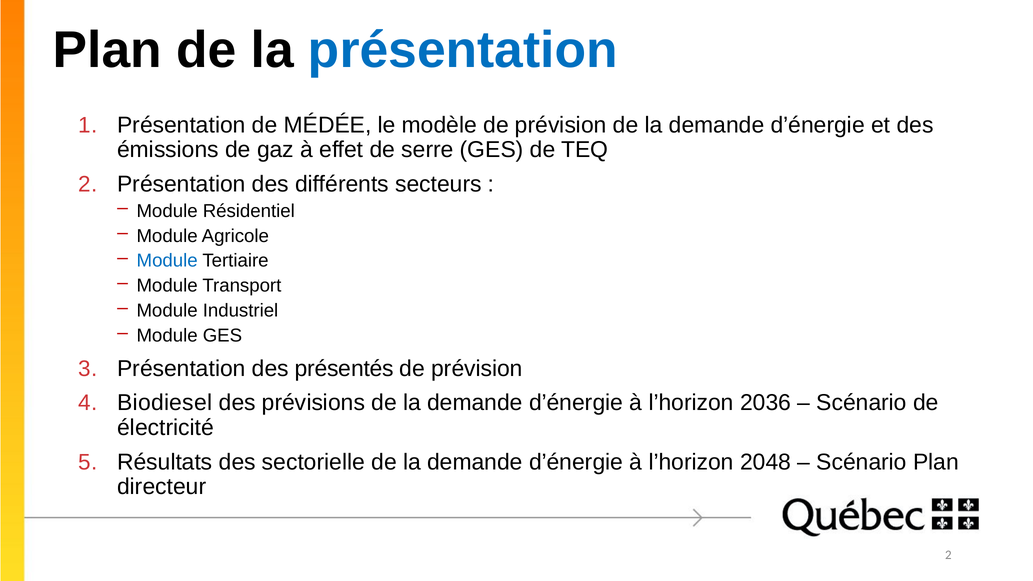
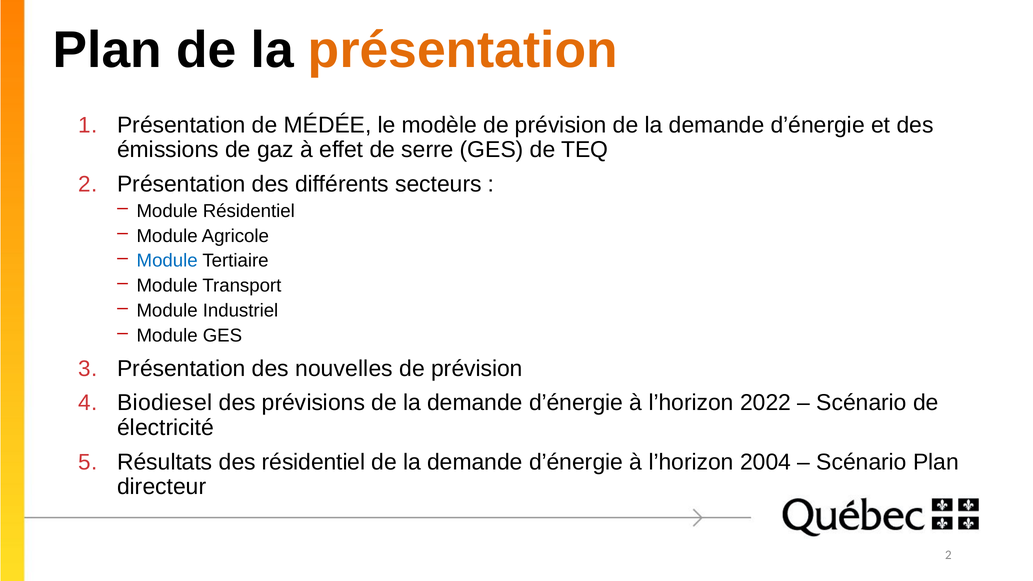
présentation colour: blue -> orange (463, 50)
présentés: présentés -> nouvelles (344, 369)
2036: 2036 -> 2022 (766, 403)
des sectorielle: sectorielle -> résidentiel (314, 462)
2048: 2048 -> 2004 (766, 462)
